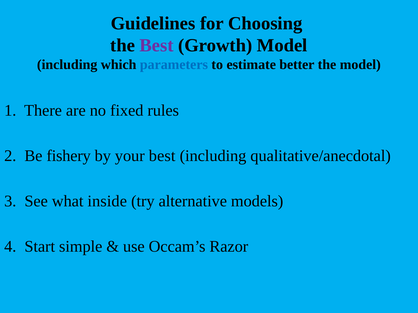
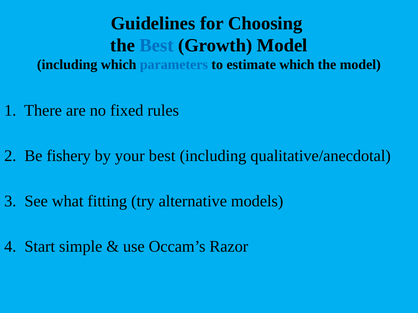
Best colour: purple -> blue (157, 46)
estimate better: better -> which (297, 65)
inside: inside -> fitting (107, 202)
